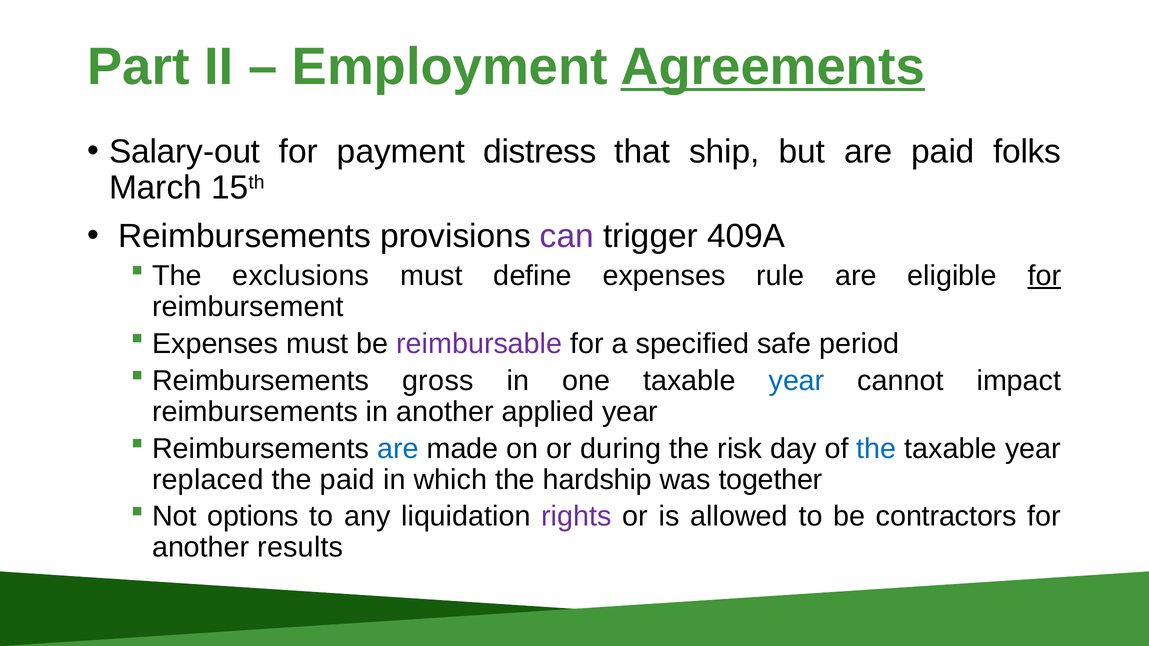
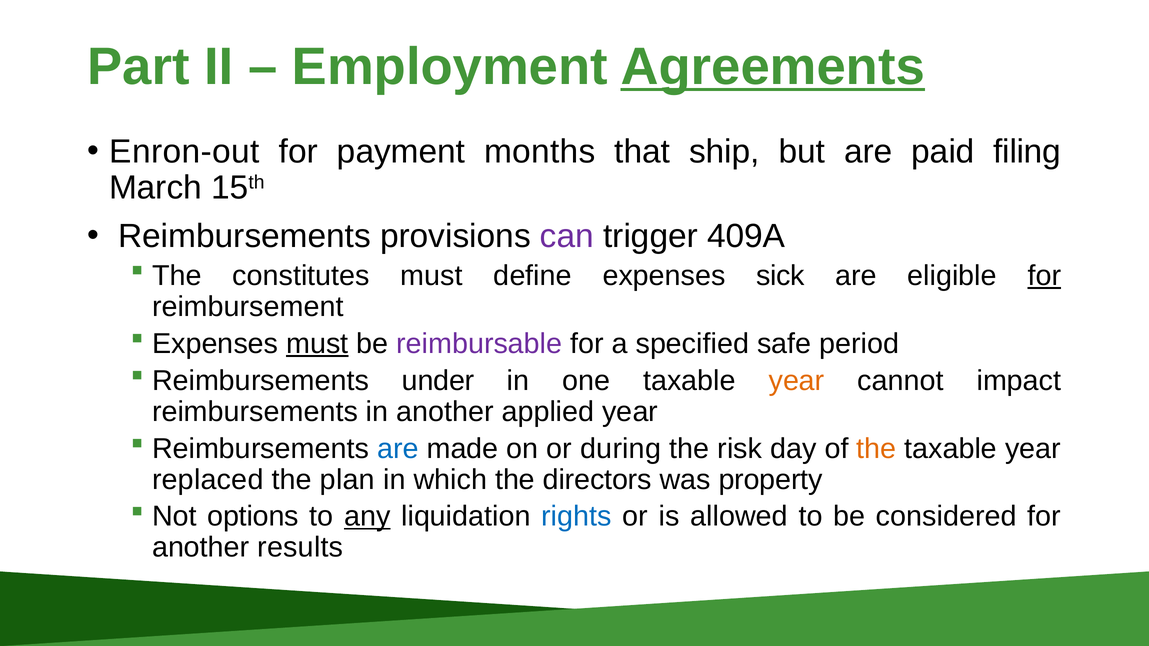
Salary-out: Salary-out -> Enron-out (184, 152)
distress: distress -> months (540, 152)
folks: folks -> filing (1027, 152)
exclusions: exclusions -> constitutes (301, 276)
rule: rule -> sick (781, 276)
must underline: none -> present (317, 344)
gross: gross -> under (438, 381)
year colour: blue -> orange (797, 381)
the colour: blue -> orange (876, 449)
the paid: paid -> plan (347, 480)
hardship: hardship -> directors (597, 480)
together: together -> property (771, 480)
any underline: none -> present (367, 517)
rights colour: purple -> blue (576, 517)
contractors: contractors -> considered (946, 517)
